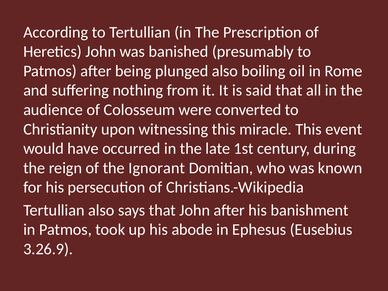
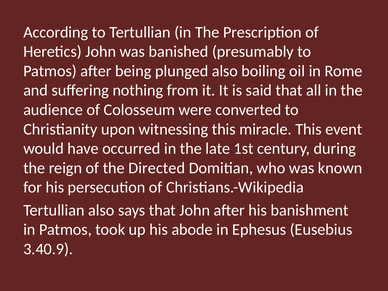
Ignorant: Ignorant -> Directed (157, 168)
3.26.9: 3.26.9 -> 3.40.9 (48, 249)
